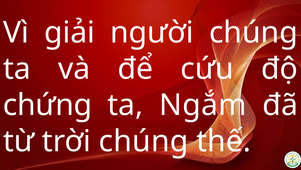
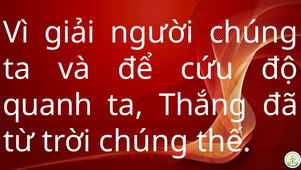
chứng: chứng -> quanh (48, 105)
Ngắm: Ngắm -> Thắng (203, 105)
